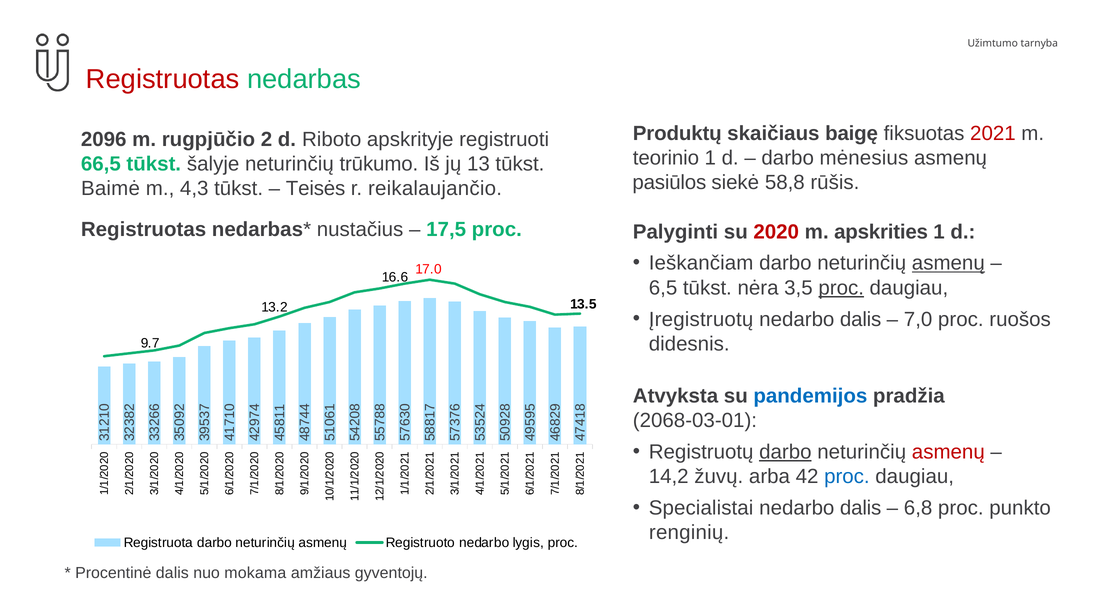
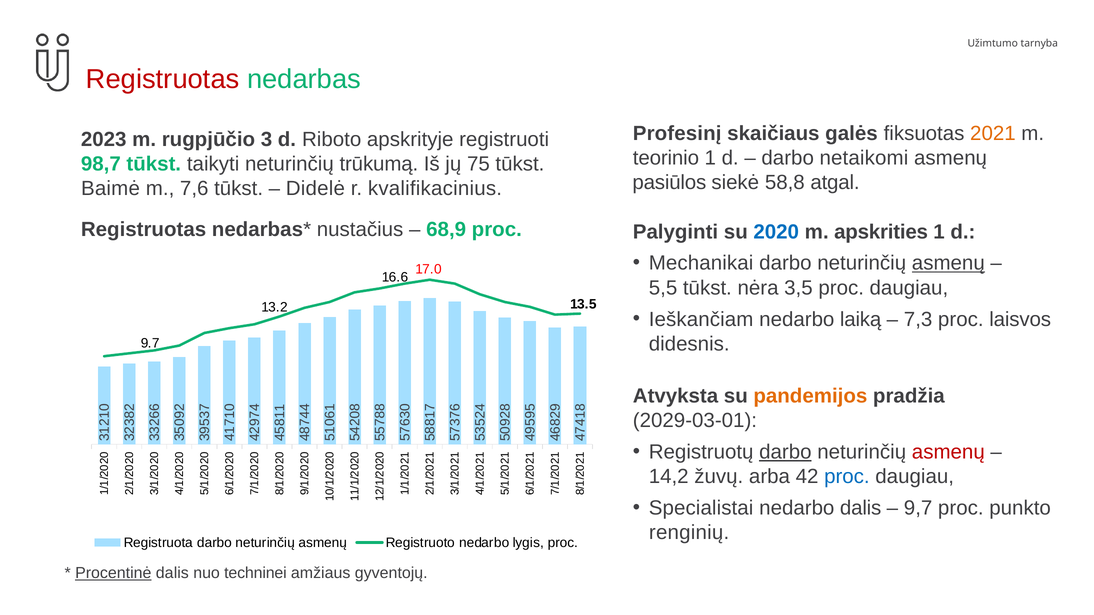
Produktų: Produktų -> Profesinį (677, 133)
baigę: baigę -> galės (851, 133)
2021 colour: red -> orange (993, 133)
2096: 2096 -> 2023 (104, 140)
rugpjūčio 2: 2 -> 3 (267, 140)
mėnesius: mėnesius -> netaikomi (864, 158)
66,5: 66,5 -> 98,7 (101, 164)
šalyje: šalyje -> taikyti (213, 164)
trūkumo: trūkumo -> trūkumą (379, 164)
13: 13 -> 75 (478, 164)
rūšis: rūšis -> atgal (835, 183)
4,3: 4,3 -> 7,6 (194, 189)
Teisės: Teisės -> Didelė (315, 189)
reikalaujančio: reikalaujančio -> kvalifikacinius (435, 189)
17,5: 17,5 -> 68,9 (446, 230)
2020 colour: red -> blue (776, 232)
Ieškančiam: Ieškančiam -> Mechanikai (701, 263)
6,5: 6,5 -> 5,5 (663, 288)
proc underline: present -> none (841, 288)
Įregistruotų: Įregistruotų -> Ieškančiam (701, 319)
dalis: dalis -> laiką (861, 319)
7,0: 7,0 -> 7,3 (918, 319)
ruošos: ruošos -> laisvos (1020, 319)
pandemijos colour: blue -> orange (810, 396)
2068-03-01: 2068-03-01 -> 2029-03-01 (695, 421)
6,8: 6,8 -> 9,7 (918, 508)
Procentinė underline: none -> present (113, 574)
mokama: mokama -> techninei (255, 574)
